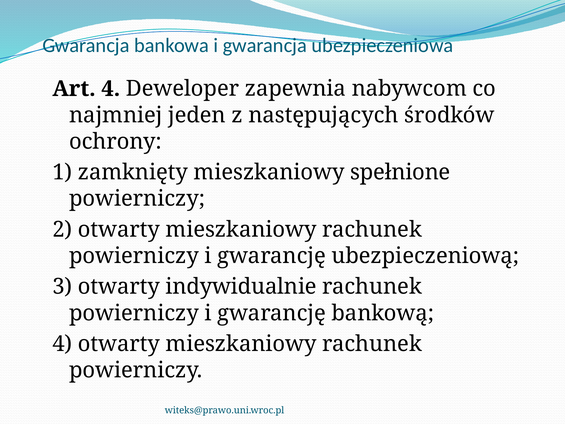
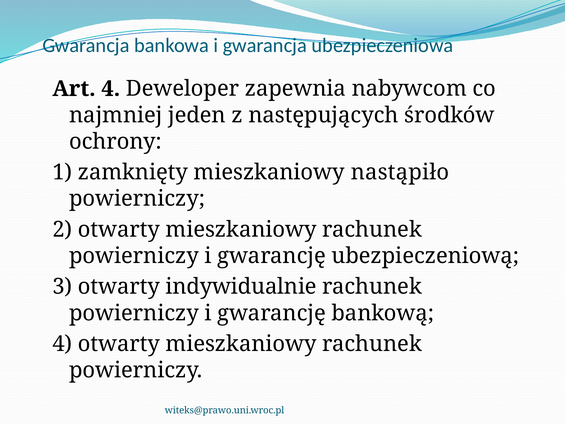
spełnione: spełnione -> nastąpiło (400, 172)
